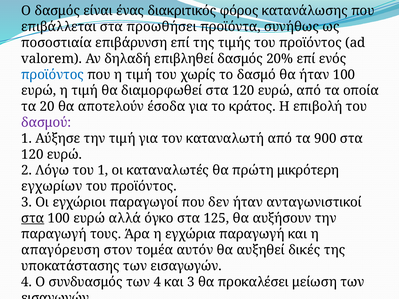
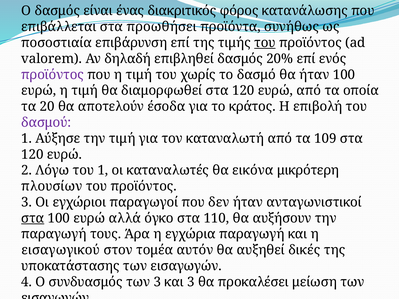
του underline: none -> present (265, 43)
προϊόντος colour: blue -> purple (53, 75)
900: 900 -> 109 (325, 139)
πρώτη: πρώτη -> εικόνα (253, 170)
εγχωρίων: εγχωρίων -> πλουσίων (52, 186)
125: 125 -> 110 (216, 218)
απαγόρευση: απαγόρευση -> εισαγωγικού (61, 250)
των 4: 4 -> 3 (157, 282)
